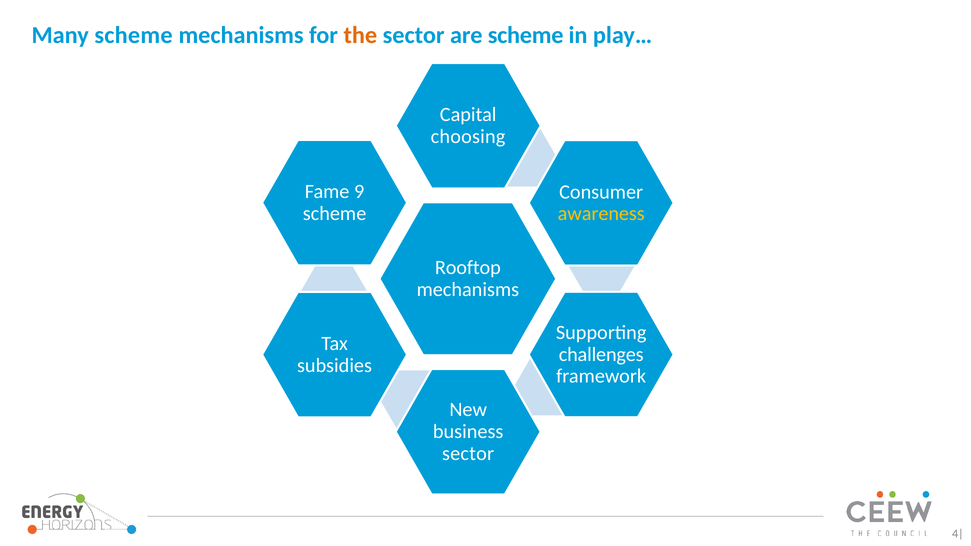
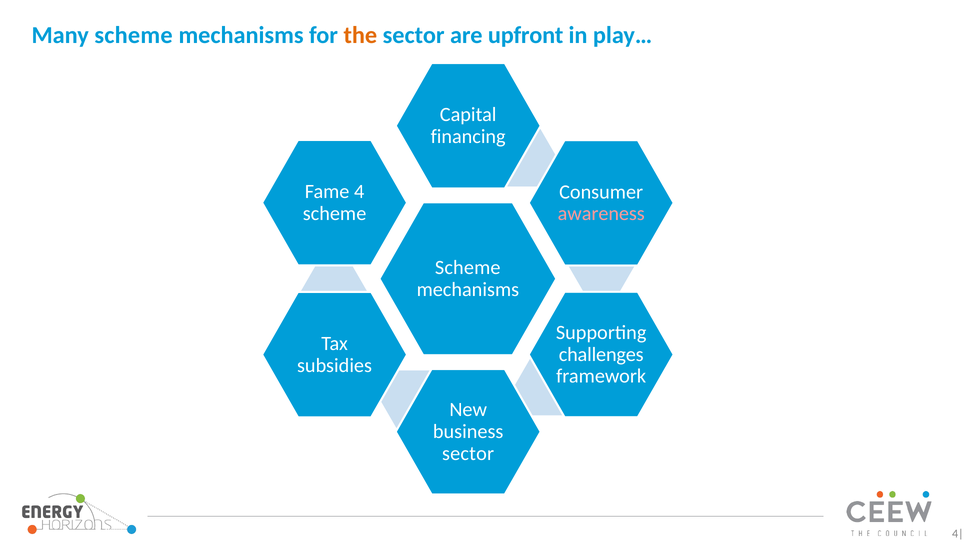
are scheme: scheme -> upfront (526, 35)
choosing: choosing -> financing (468, 137)
9: 9 -> 4 (359, 192)
awareness colour: yellow -> pink (601, 214)
Rooftop: Rooftop -> Scheme (468, 268)
